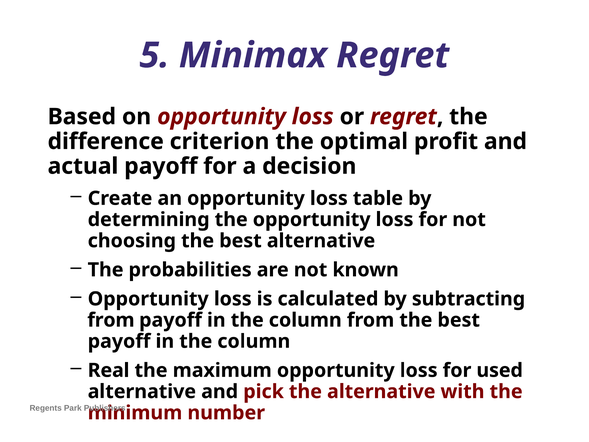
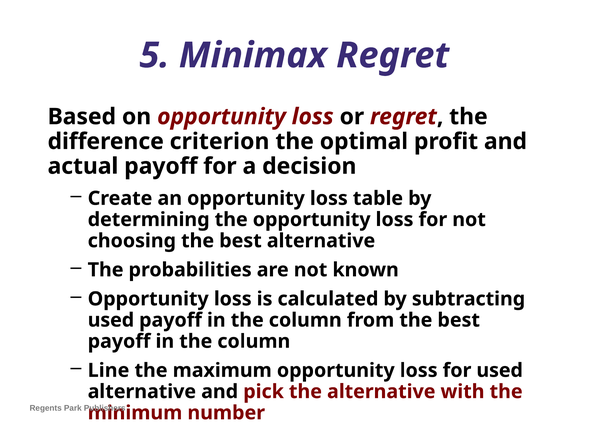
from: from -> used (111, 320)
Real: Real -> Line (109, 370)
